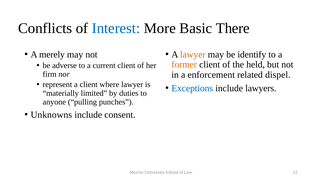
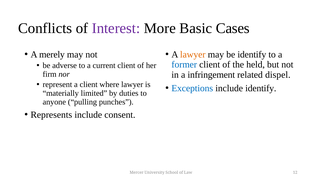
Interest colour: blue -> purple (116, 28)
There: There -> Cases (233, 28)
former colour: orange -> blue (184, 65)
enforcement: enforcement -> infringement (211, 75)
include lawyers: lawyers -> identify (261, 88)
Unknowns: Unknowns -> Represents (51, 115)
